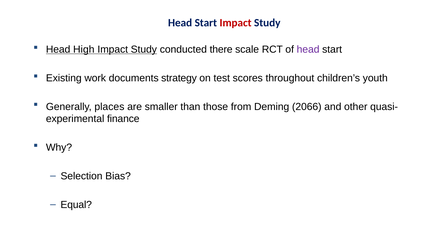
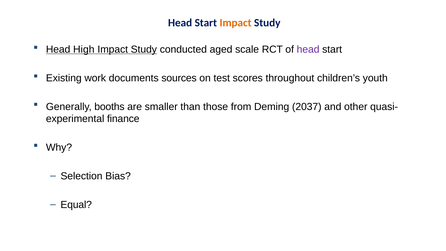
Impact colour: red -> orange (236, 23)
there: there -> aged (221, 49)
strategy: strategy -> sources (179, 78)
places: places -> booths (109, 107)
2066: 2066 -> 2037 (307, 107)
